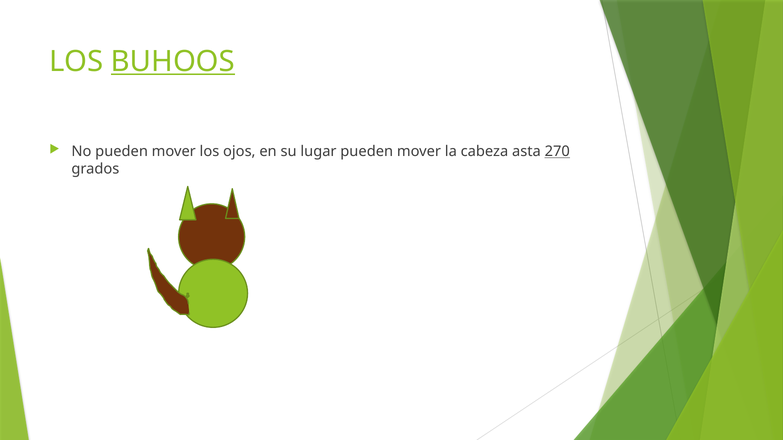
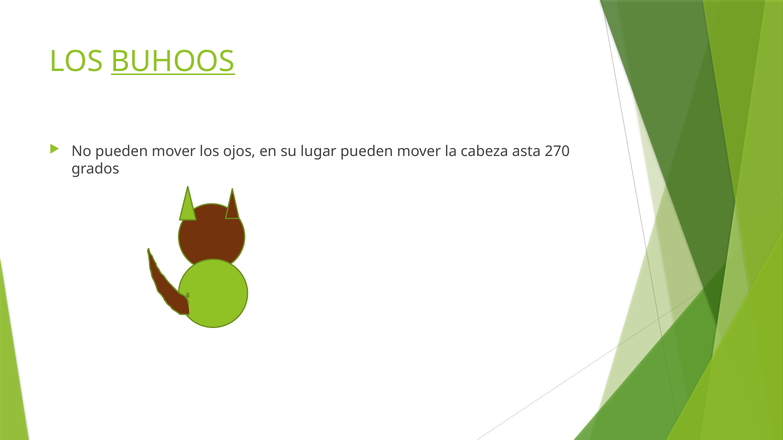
270 underline: present -> none (557, 152)
